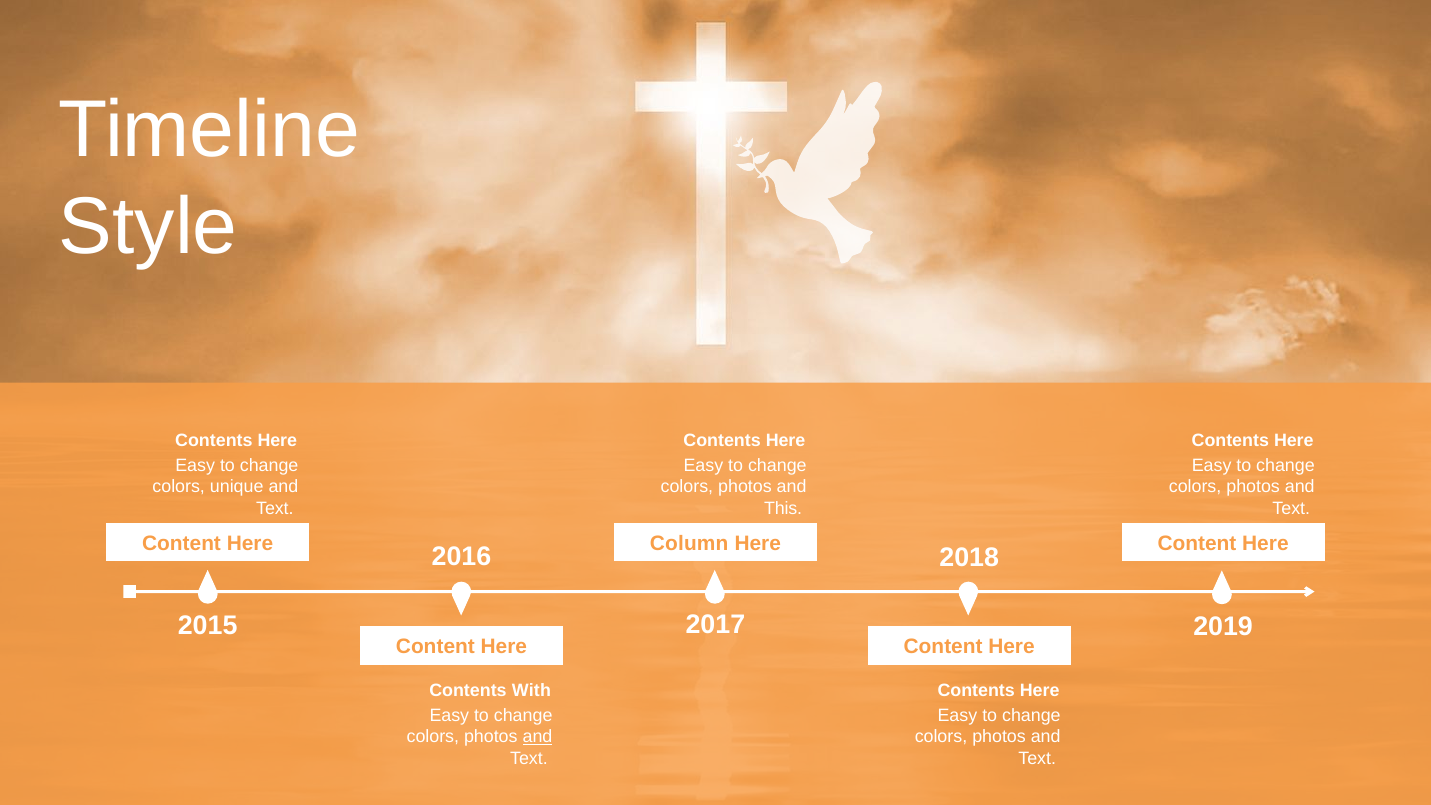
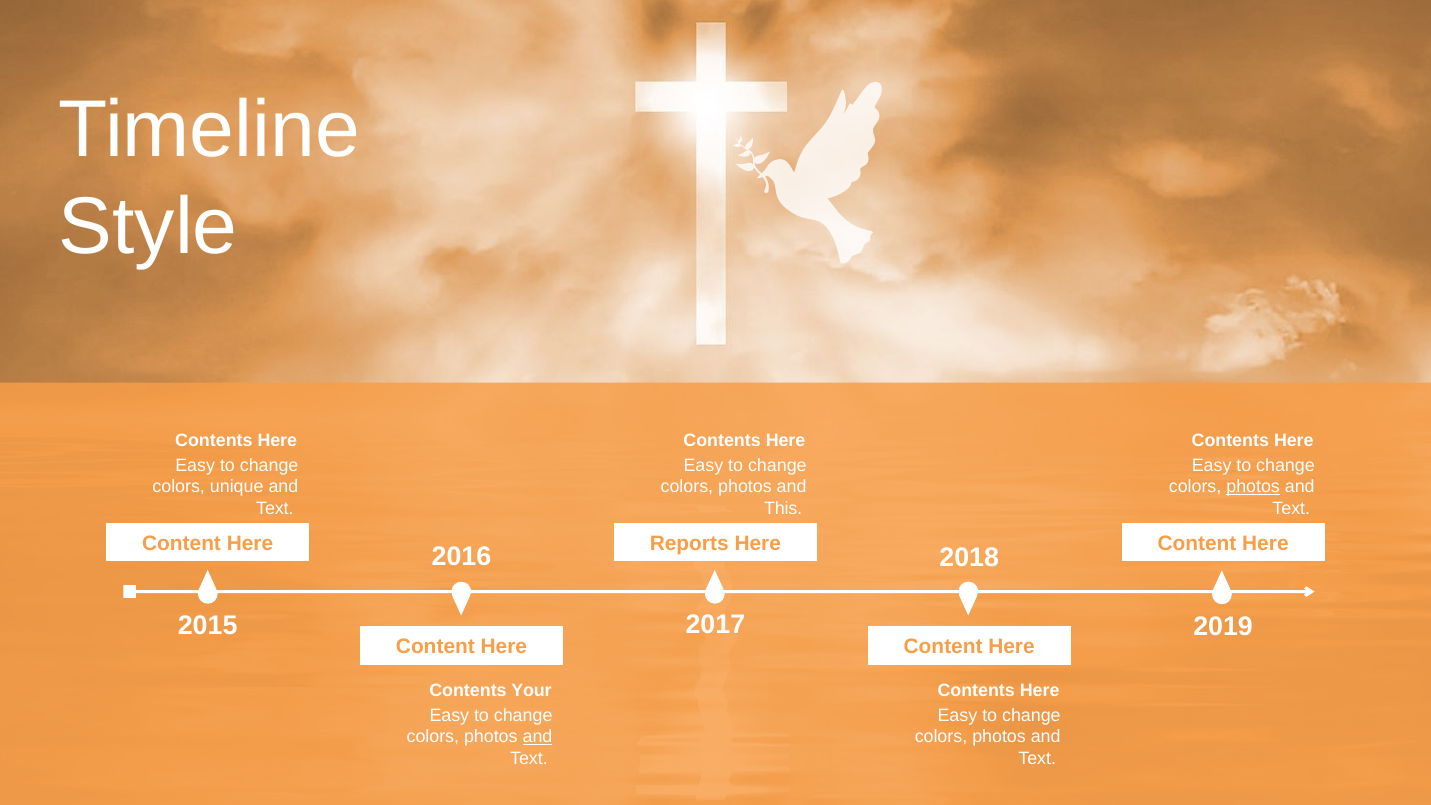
photos underline: none -> present (1253, 487)
Column: Column -> Reports (689, 543)
With: With -> Your (532, 690)
